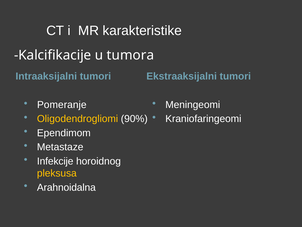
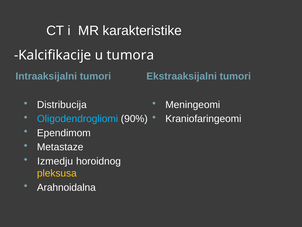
Pomeranje: Pomeranje -> Distribucija (62, 105)
Oligodendrogliomi colour: yellow -> light blue (78, 119)
Infekcije: Infekcije -> Izmedju (55, 161)
